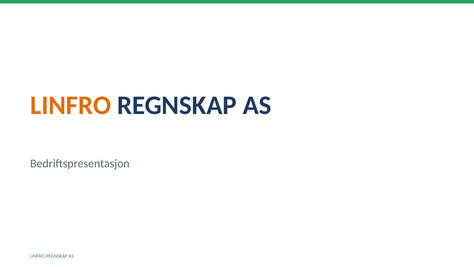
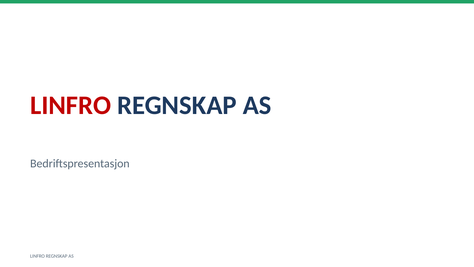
LINFRO colour: orange -> red (71, 105)
